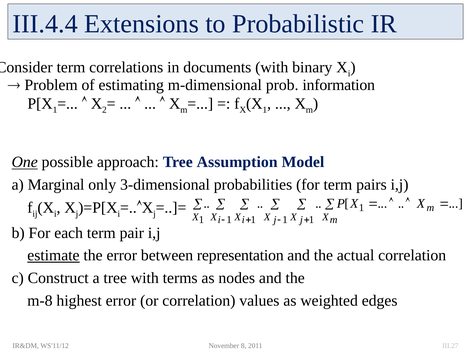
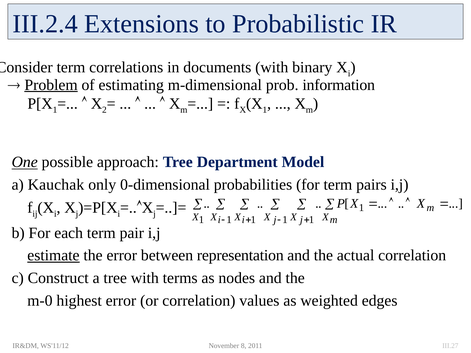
III.4.4: III.4.4 -> III.2.4 (45, 24)
Problem underline: none -> present (51, 85)
Assumption: Assumption -> Department (237, 162)
Marginal: Marginal -> Kauchak (56, 185)
3-dimensional: 3-dimensional -> 0-dimensional (165, 185)
m-8: m-8 -> m-0 (40, 301)
